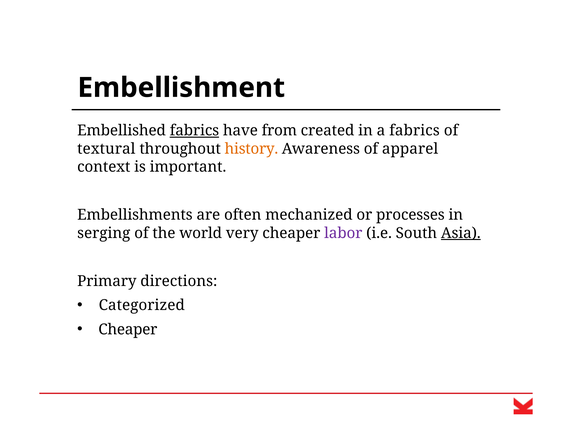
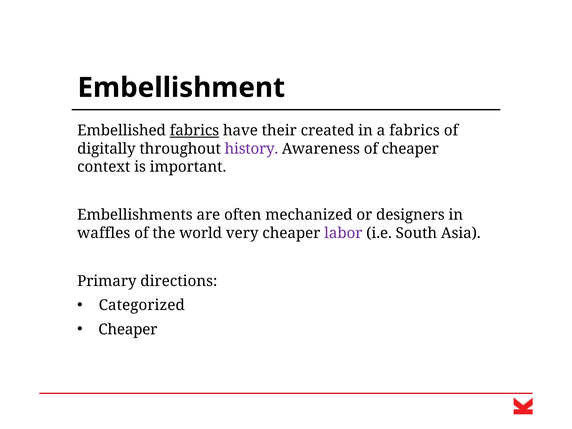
from: from -> their (279, 131)
textural: textural -> digitally (106, 149)
history colour: orange -> purple (251, 149)
of apparel: apparel -> cheaper (410, 149)
processes: processes -> designers (410, 215)
serging: serging -> waffles (104, 233)
Asia underline: present -> none (461, 233)
